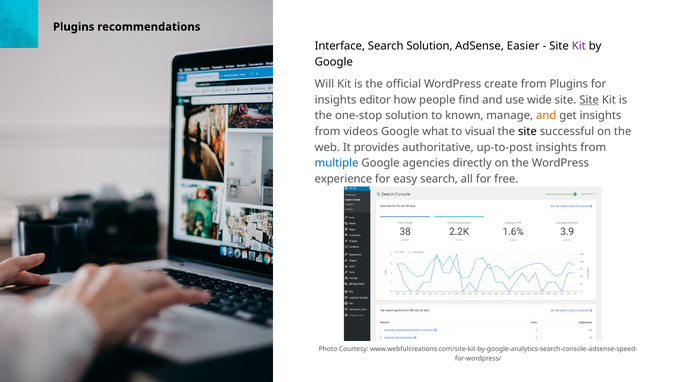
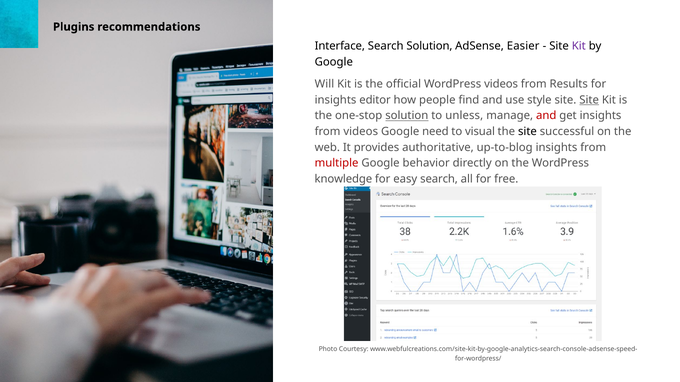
WordPress create: create -> videos (501, 84)
from Plugins: Plugins -> Results (569, 84)
wide: wide -> style (539, 100)
solution underline: none -> present (407, 116)
known: known -> unless (464, 116)
and colour: orange -> red (546, 116)
what: what -> need (435, 132)
up-to-post: up-to-post -> up-to-blog (505, 148)
multiple colour: blue -> red (337, 163)
agencies: agencies -> behavior (426, 163)
experience: experience -> knowledge (343, 179)
